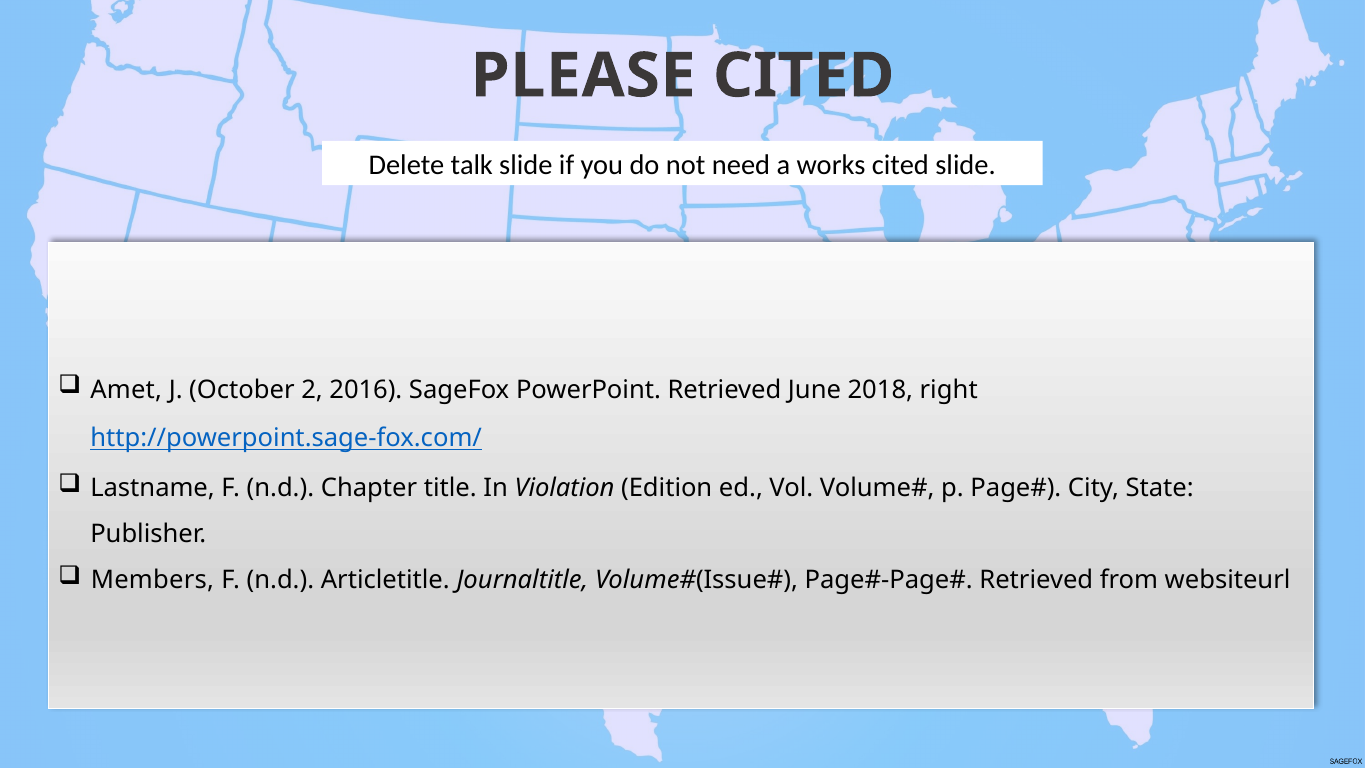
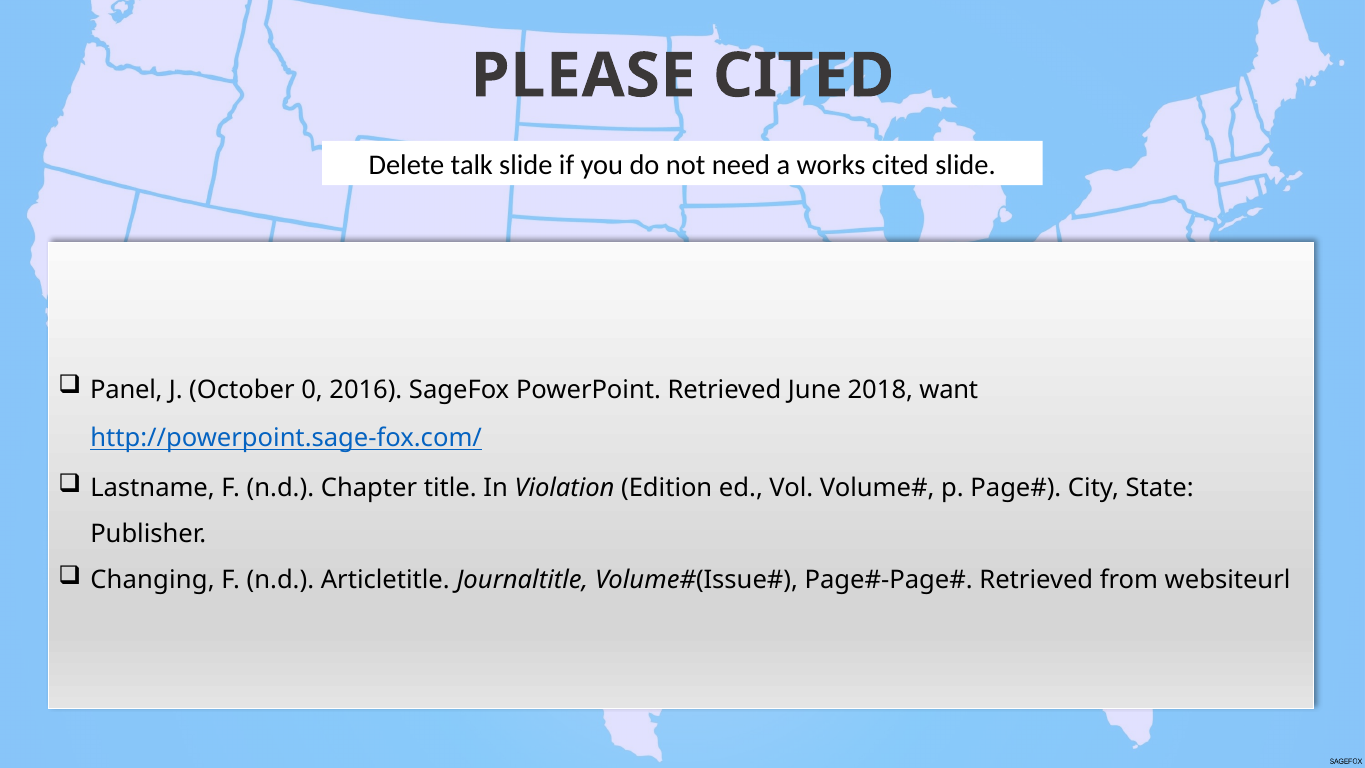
Amet: Amet -> Panel (126, 390)
2: 2 -> 0 (312, 390)
right: right -> want (949, 390)
Members: Members -> Changing (152, 580)
